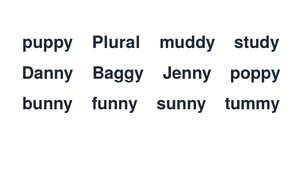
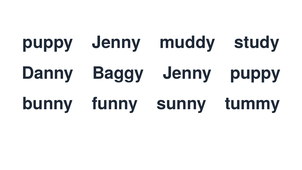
puppy Plural: Plural -> Jenny (116, 43)
Jenny poppy: poppy -> puppy (255, 73)
